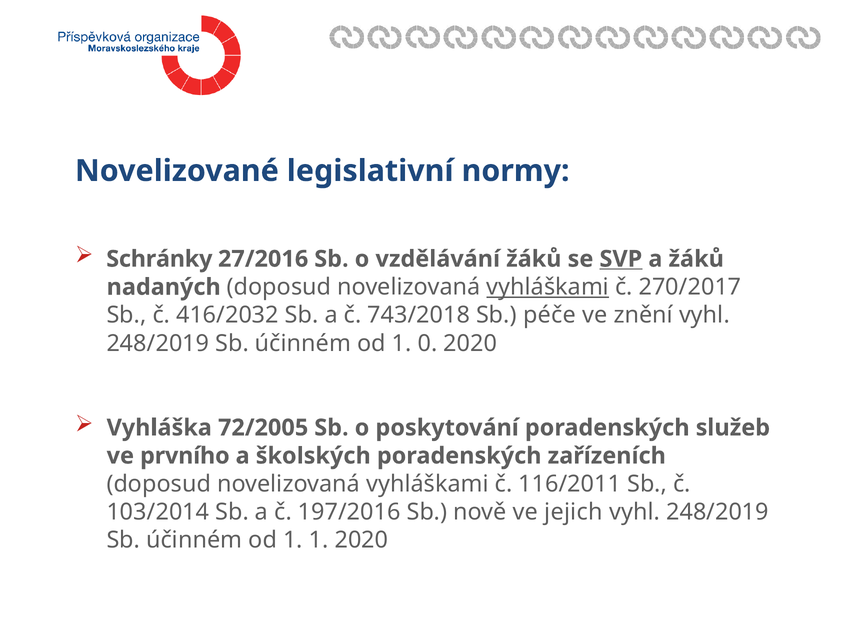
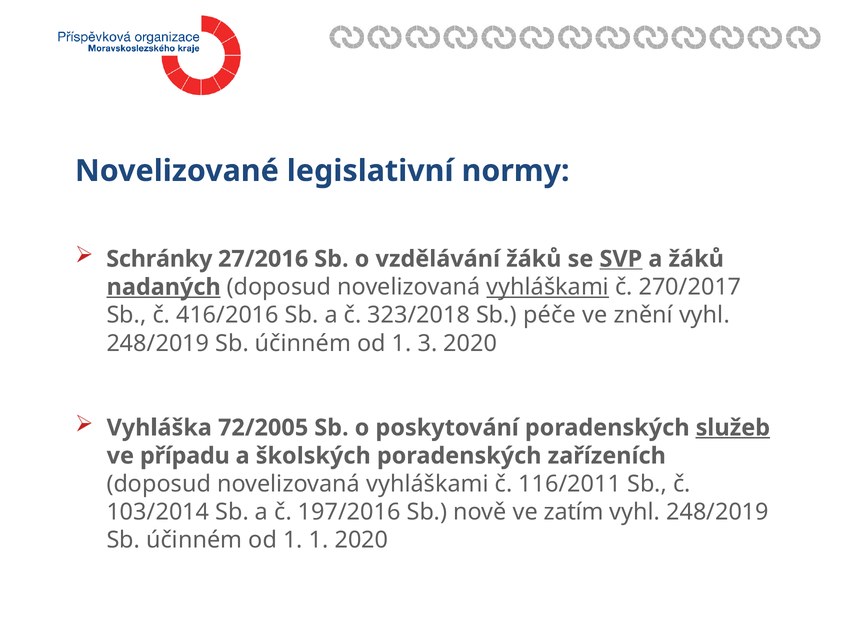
nadaných underline: none -> present (164, 287)
416/2032: 416/2032 -> 416/2016 (227, 315)
743/2018: 743/2018 -> 323/2018 (419, 315)
0: 0 -> 3 (427, 344)
služeb underline: none -> present (733, 428)
prvního: prvního -> případu (185, 456)
jejich: jejich -> zatím (574, 512)
